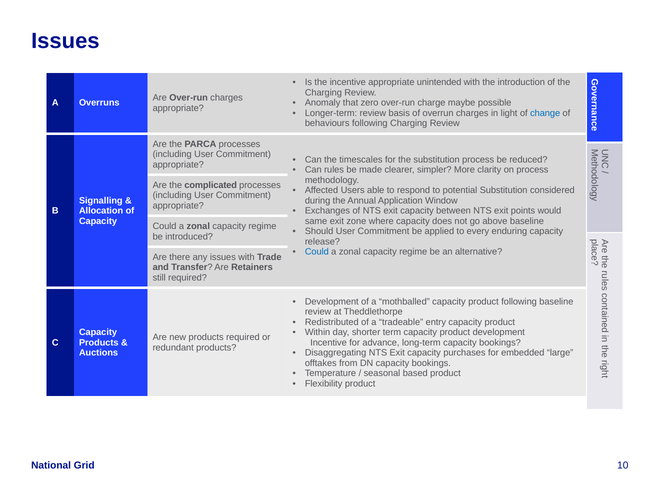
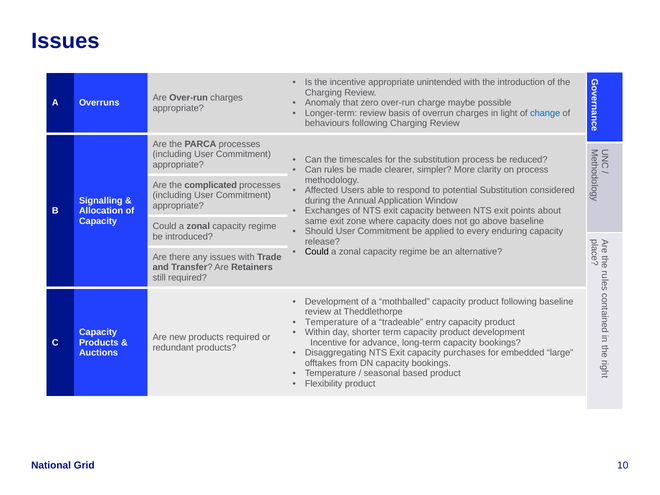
would: would -> about (549, 211)
Could colour: blue -> black (317, 252)
Redistributed: Redistributed -> Temperature (332, 322)
